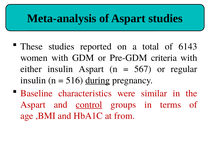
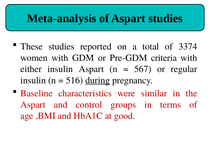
6143: 6143 -> 3374 (188, 46)
control underline: present -> none (89, 104)
from: from -> good (125, 115)
